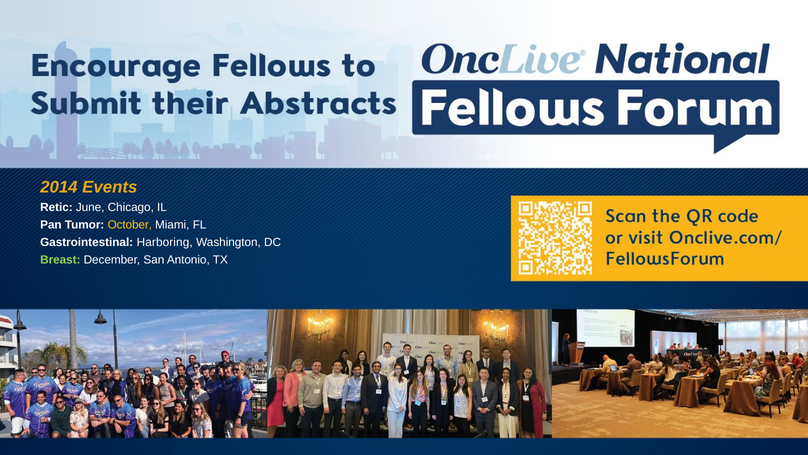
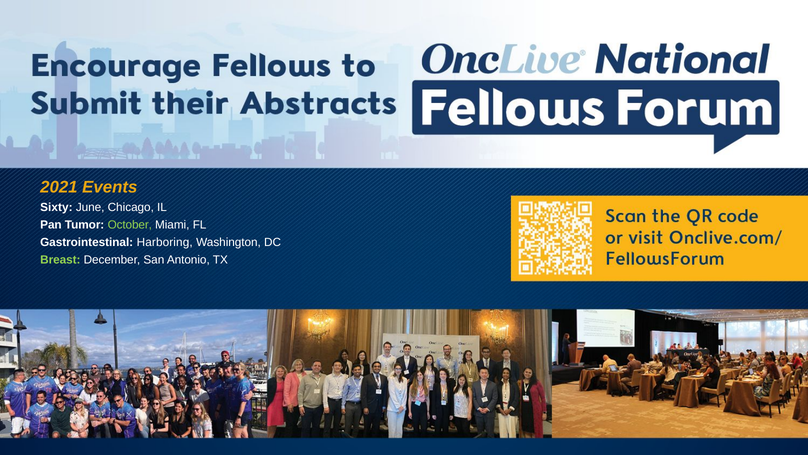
2014: 2014 -> 2021 (59, 187)
Retic: Retic -> Sixty (56, 208)
October colour: yellow -> light green (130, 225)
